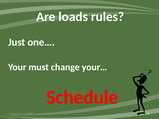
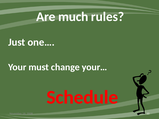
loads: loads -> much (73, 17)
